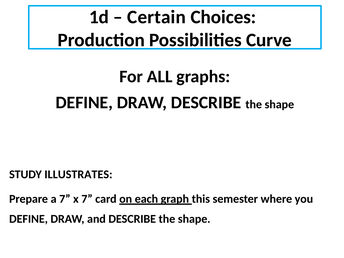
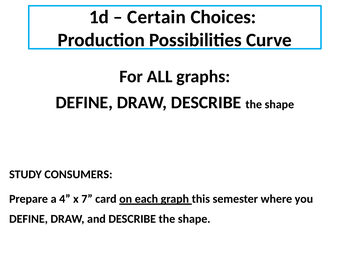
ILLUSTRATES: ILLUSTRATES -> CONSUMERS (78, 174)
a 7: 7 -> 4 (65, 199)
